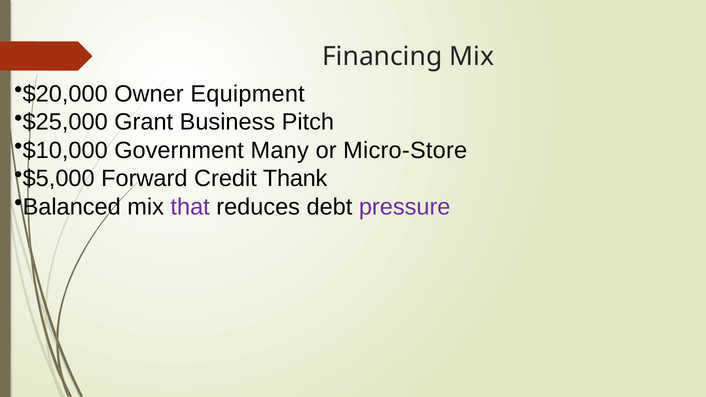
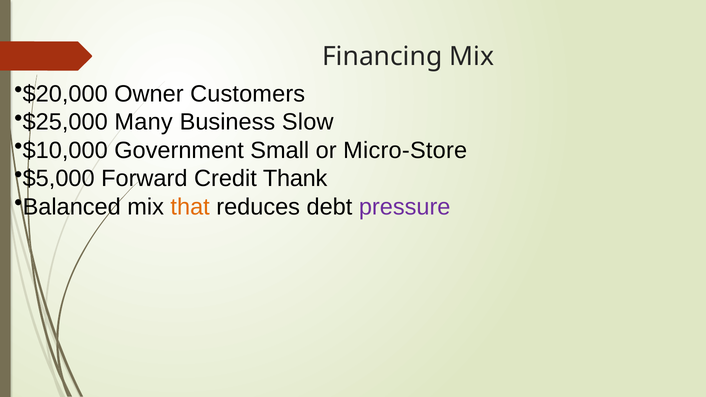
Equipment: Equipment -> Customers (248, 94)
Grant: Grant -> Many (144, 122)
Pitch: Pitch -> Slow (308, 122)
Many: Many -> Small (280, 150)
that colour: purple -> orange (190, 207)
